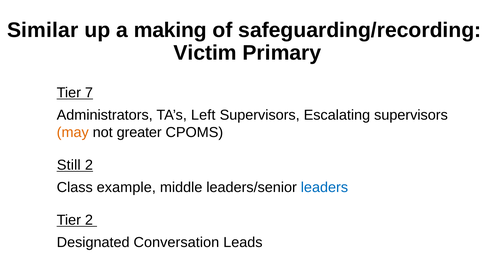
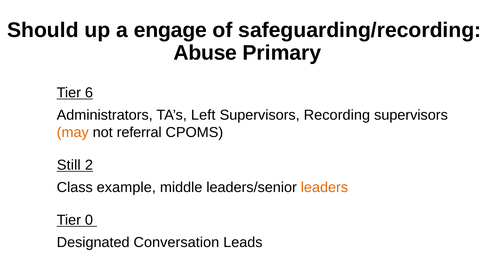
Similar: Similar -> Should (43, 30)
making: making -> engage (170, 30)
Victim: Victim -> Abuse (205, 53)
7: 7 -> 6 (89, 93)
Escalating: Escalating -> Recording (337, 115)
greater: greater -> referral (139, 133)
leaders colour: blue -> orange (324, 188)
Tier 2: 2 -> 0 (89, 220)
